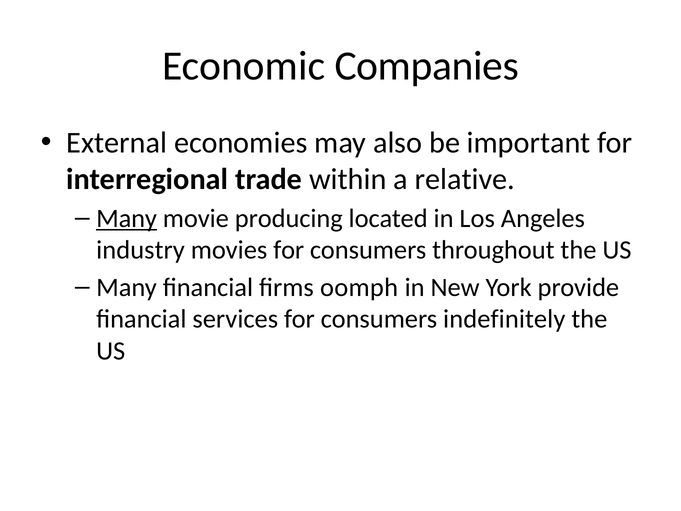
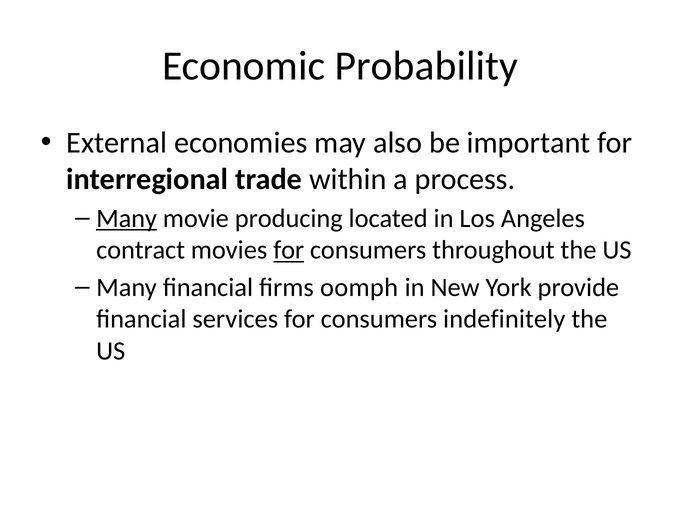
Companies: Companies -> Probability (426, 66)
relative: relative -> process (465, 179)
industry: industry -> contract (141, 250)
for underline: none -> present (289, 250)
